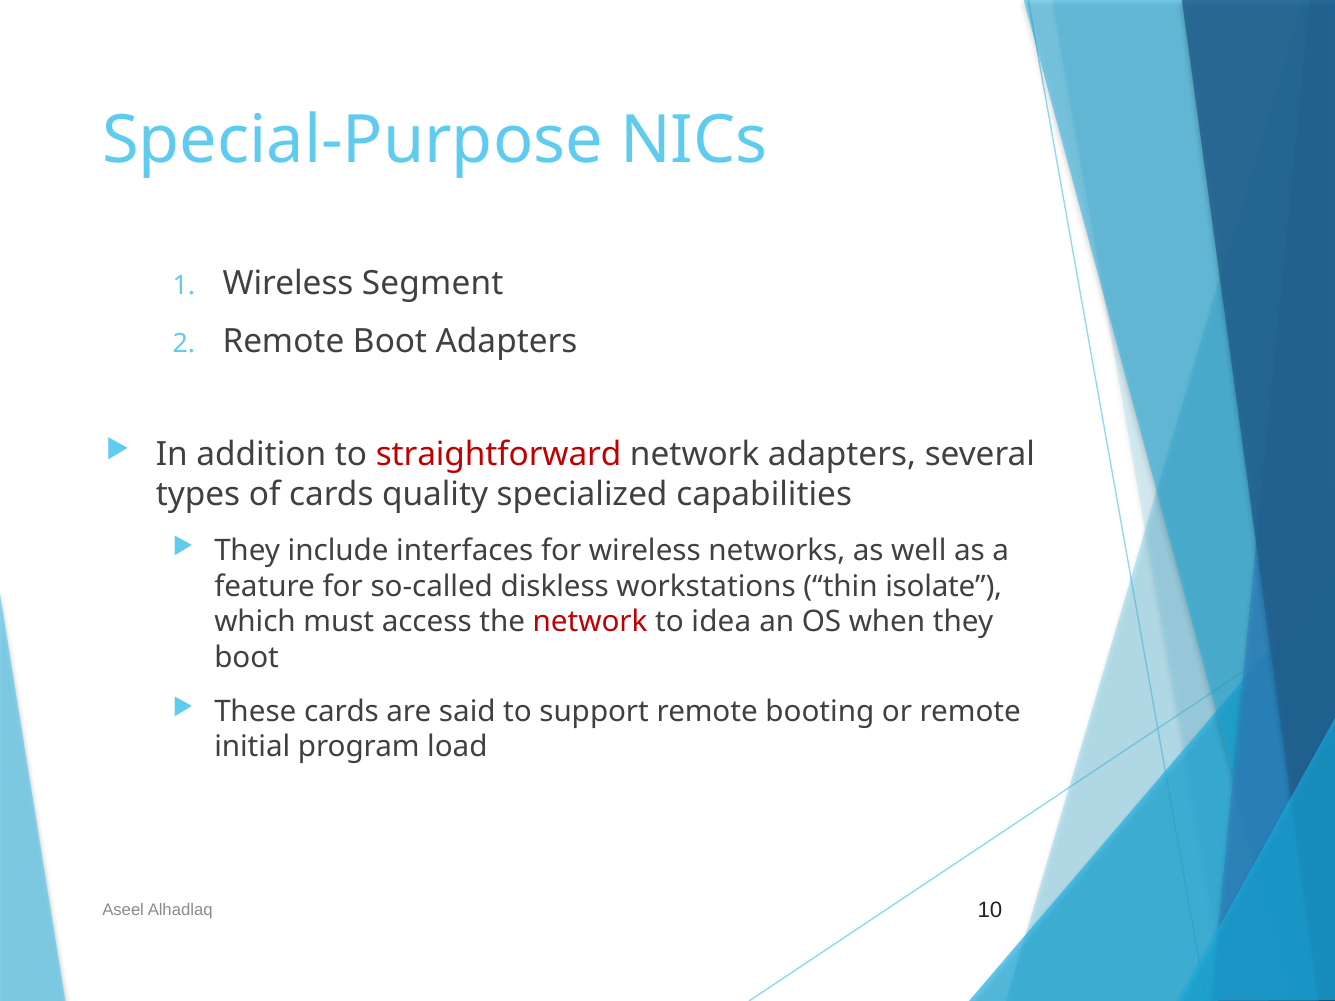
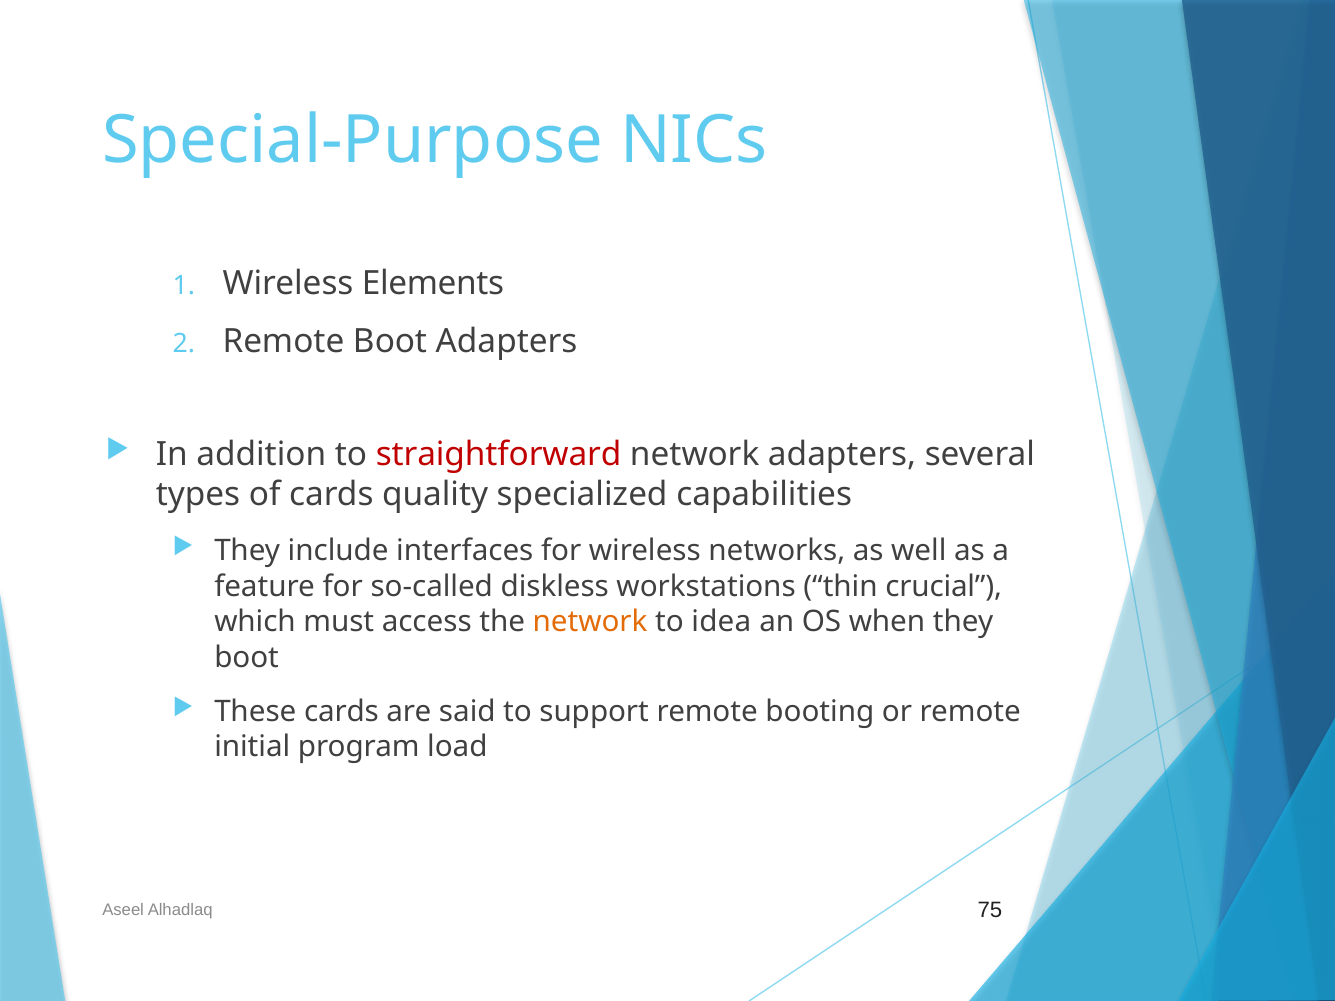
Segment: Segment -> Elements (433, 283)
isolate: isolate -> crucial (944, 587)
network colour: red -> orange (590, 622)
10: 10 -> 75 (990, 910)
